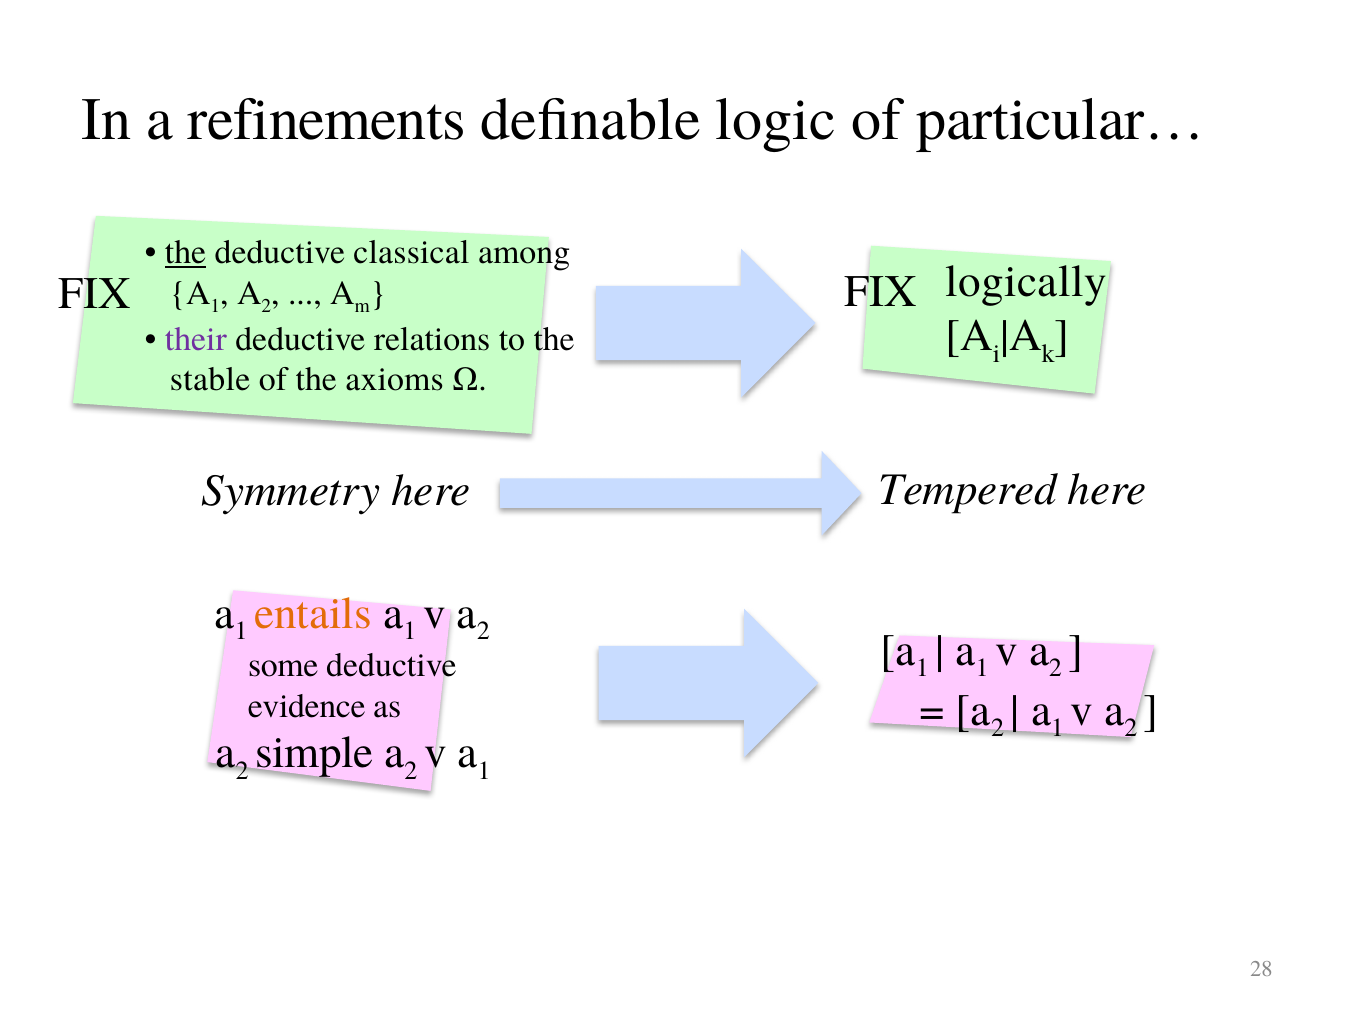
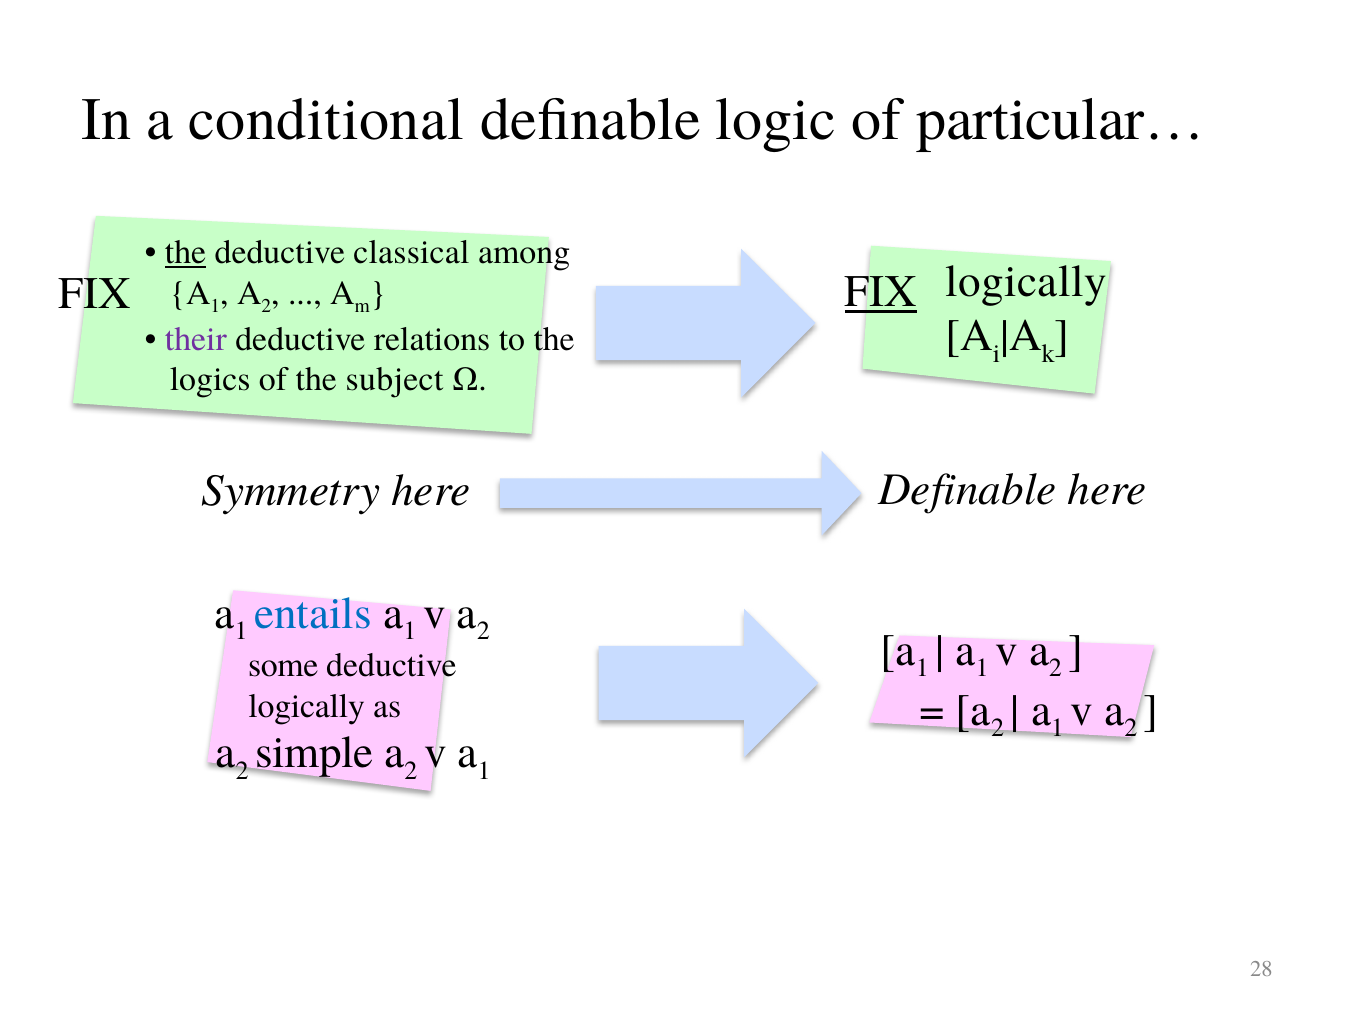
refinements: refinements -> conditional (326, 119)
FIX underline: none -> present (881, 292)
stable: stable -> logics (210, 380)
axioms: axioms -> subject (395, 380)
here Tempered: Tempered -> Definable (967, 489)
entails colour: orange -> blue (313, 613)
evidence: evidence -> logically (307, 706)
